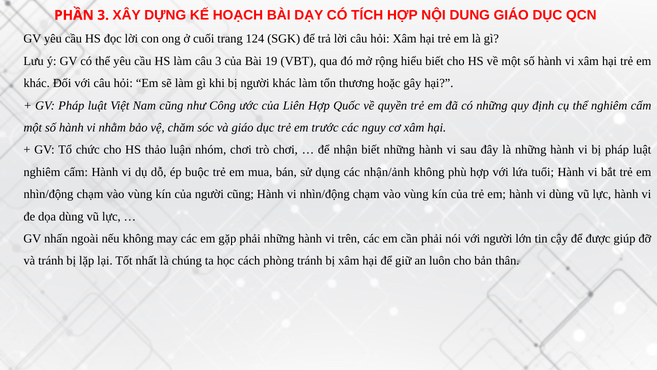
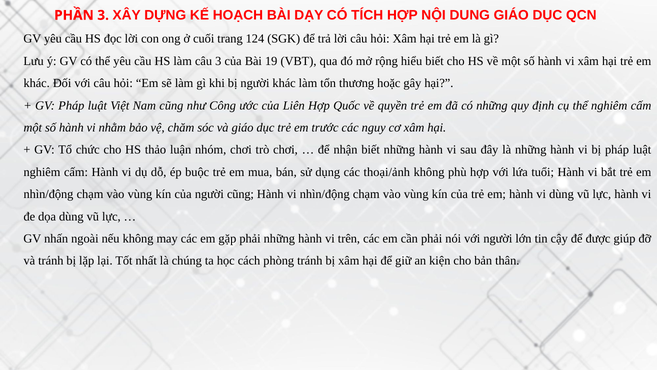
nhận/ảnh: nhận/ảnh -> thoại/ảnh (387, 172)
luôn: luôn -> kiện (440, 261)
